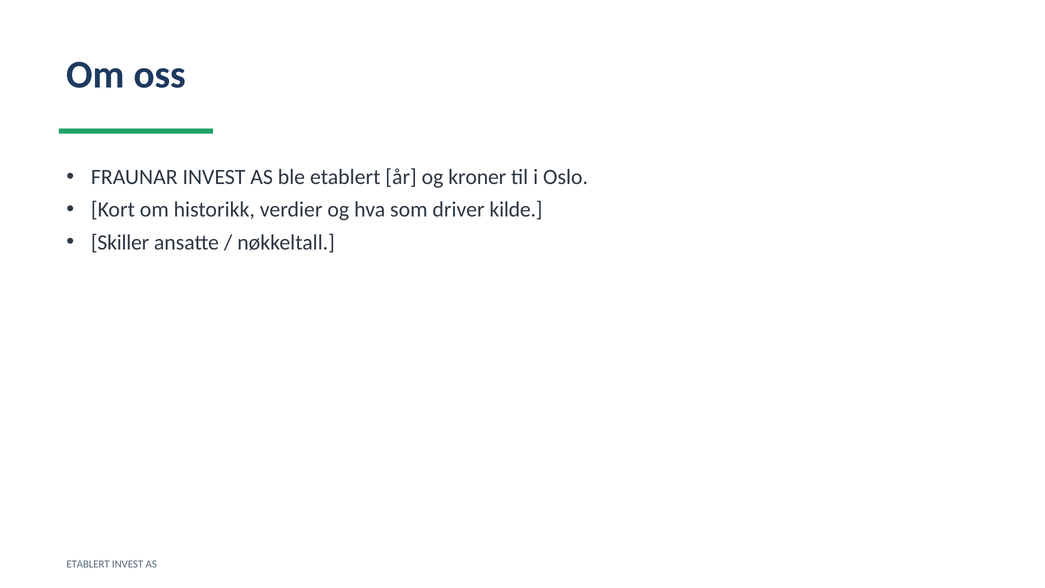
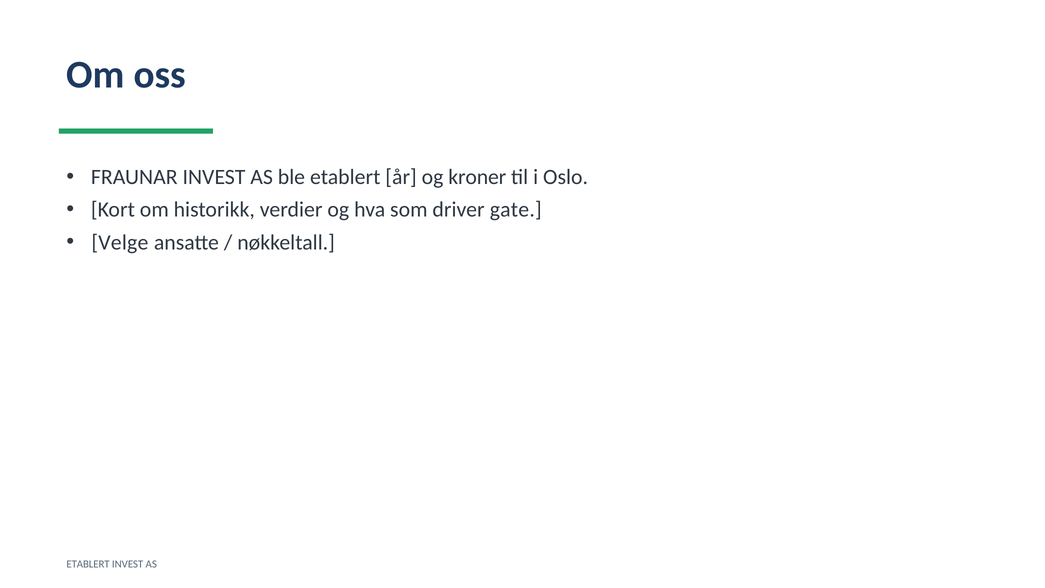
kilde: kilde -> gate (516, 210)
Skiller: Skiller -> Velge (120, 242)
